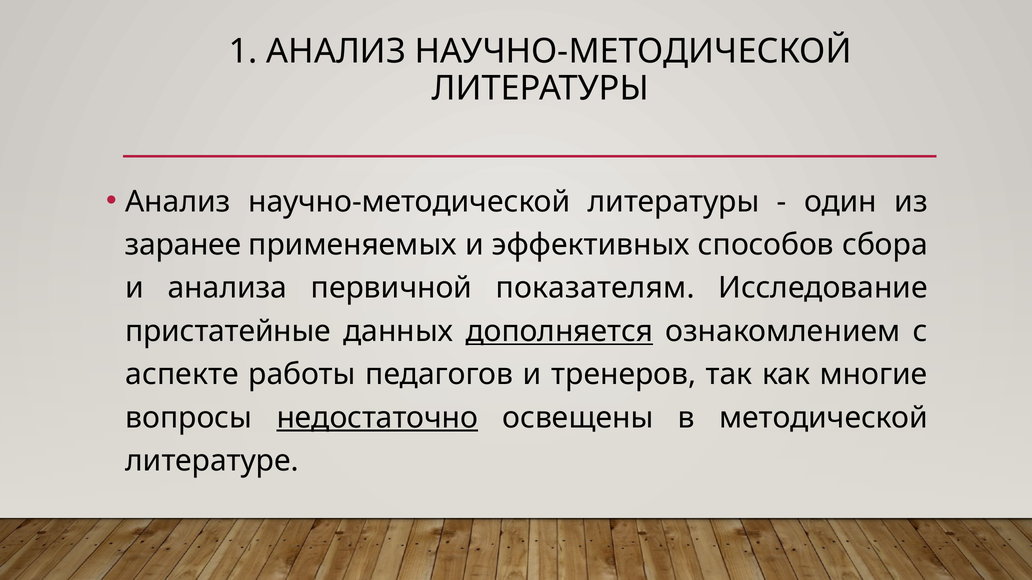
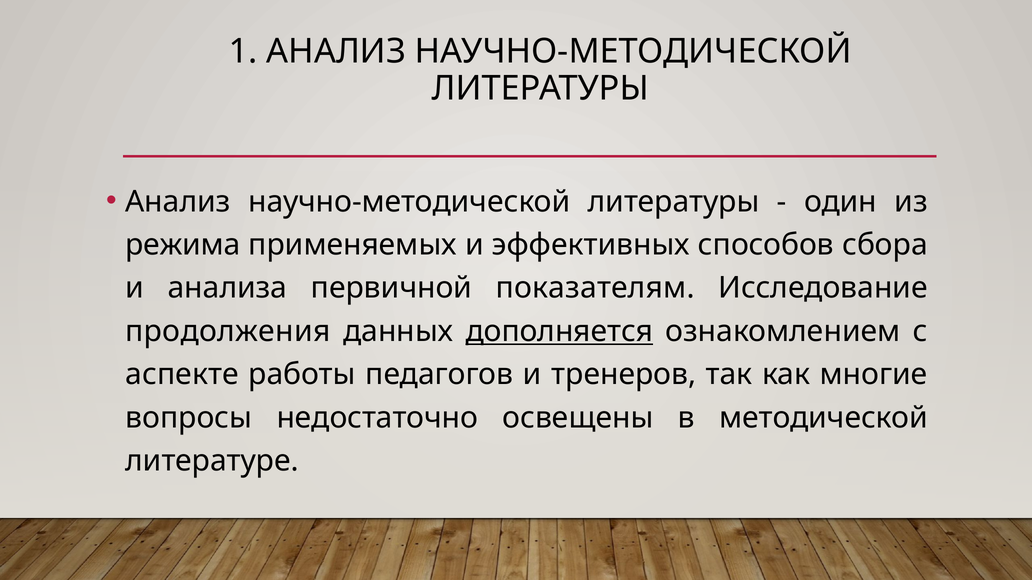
заранее: заранее -> режима (183, 245)
пристатейные: пристатейные -> продолжения (228, 332)
недостаточно underline: present -> none (377, 418)
